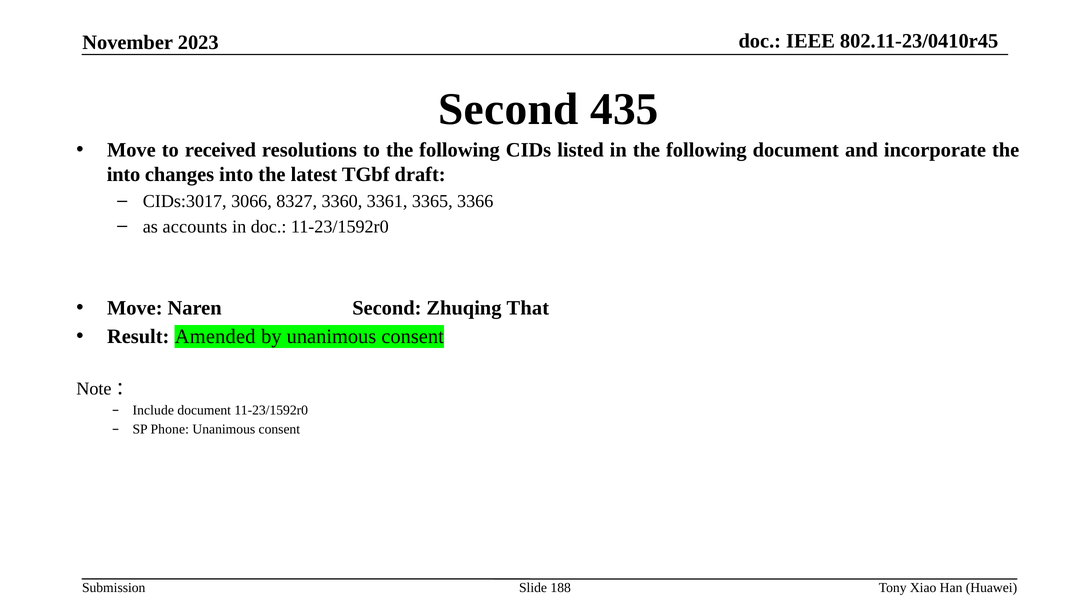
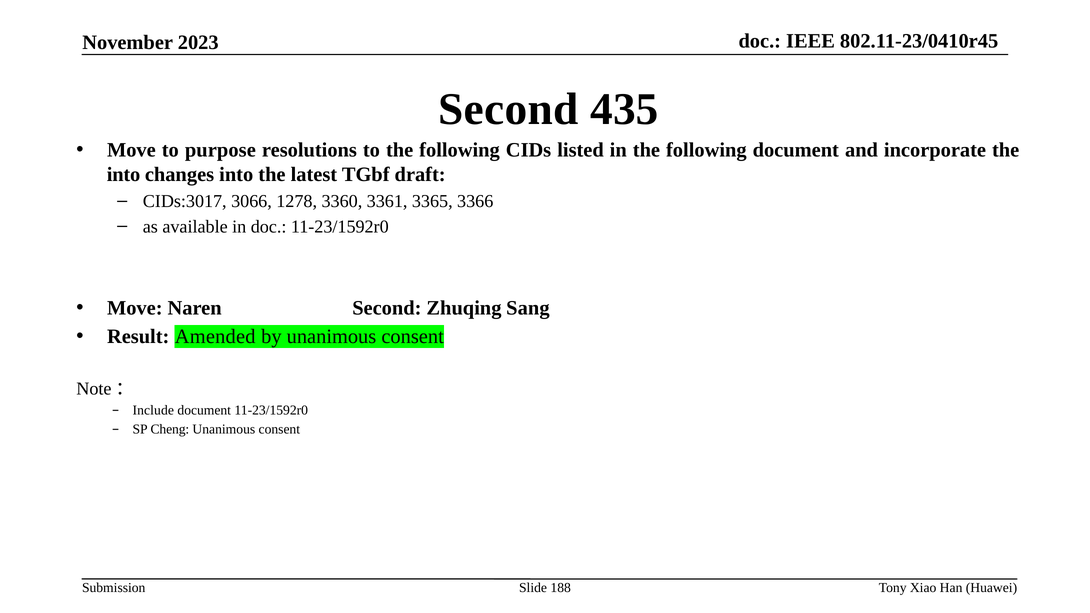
received: received -> purpose (220, 150)
8327: 8327 -> 1278 (297, 201)
accounts: accounts -> available (195, 227)
That: That -> Sang (528, 308)
Phone: Phone -> Cheng (170, 429)
